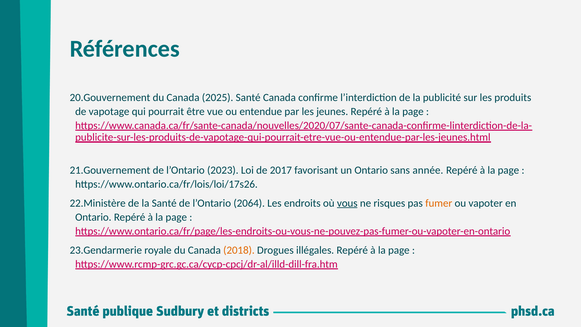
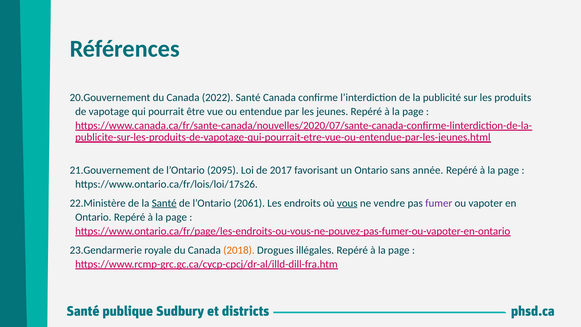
2025: 2025 -> 2022 (218, 97)
2023: 2023 -> 2095 (223, 170)
Santé underline: none -> present (164, 203)
2064: 2064 -> 2061 (249, 203)
risques: risques -> vendre (389, 203)
fumer colour: orange -> purple (439, 203)
